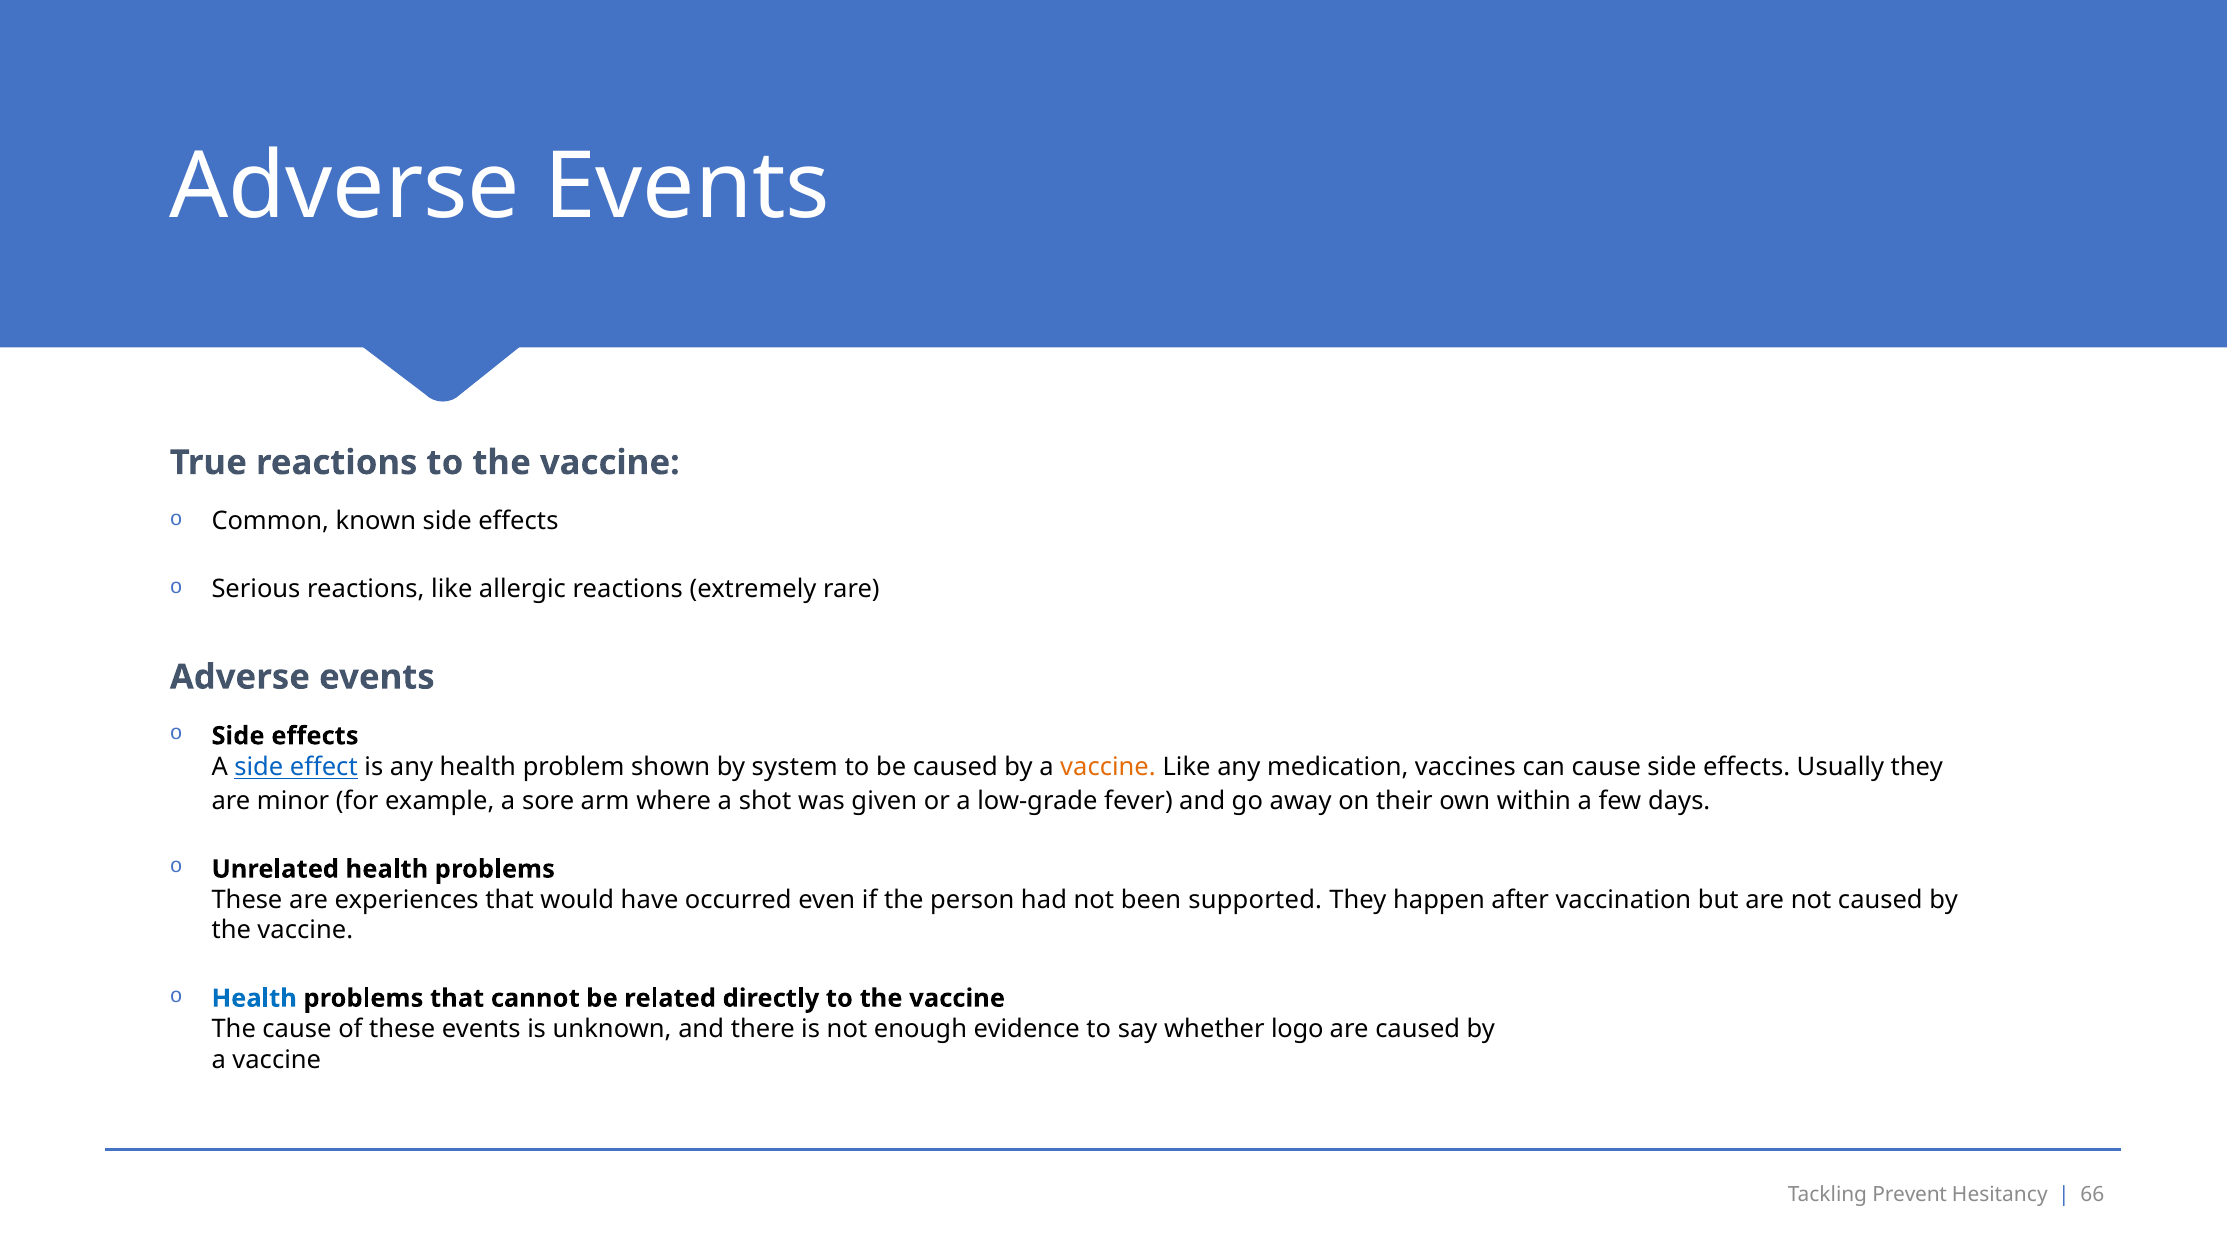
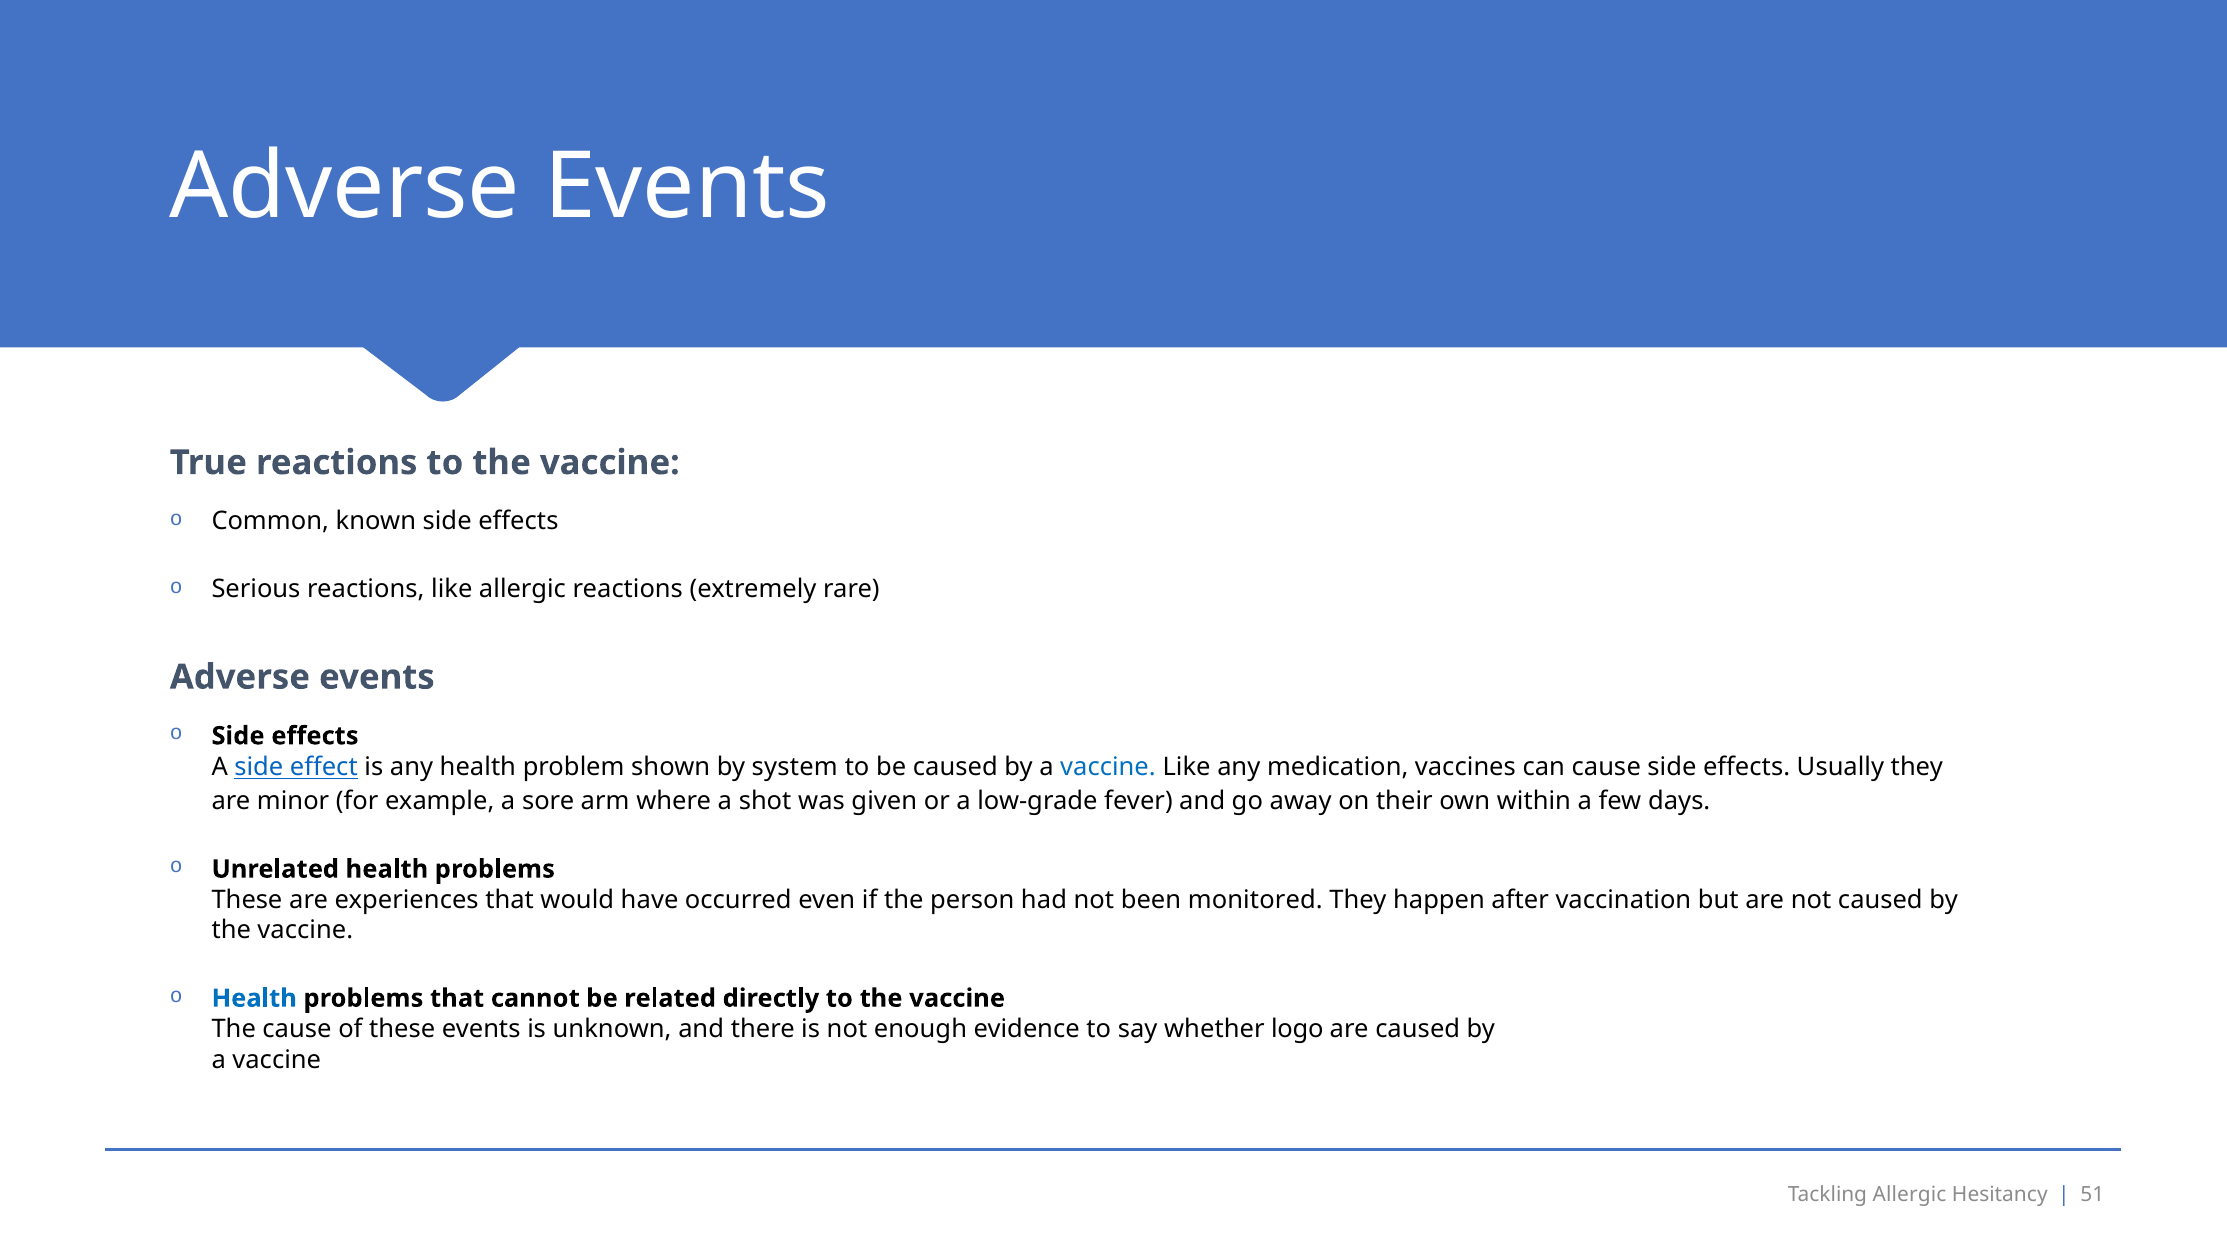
vaccine colour: orange -> blue (1108, 766)
supported: supported -> monitored (1255, 900)
Tackling Prevent: Prevent -> Allergic (1909, 1194)
66: 66 -> 51 (2092, 1194)
